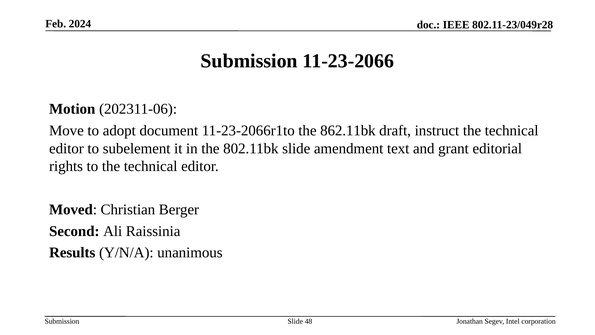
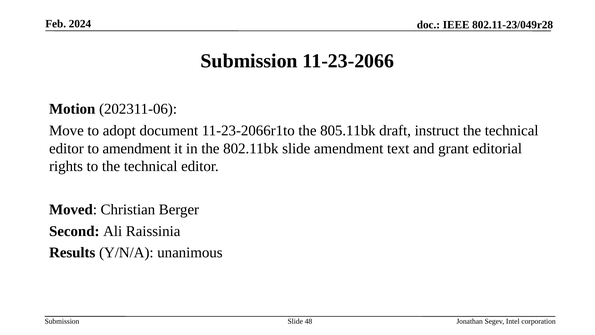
862.11bk: 862.11bk -> 805.11bk (348, 130)
to subelement: subelement -> amendment (137, 148)
